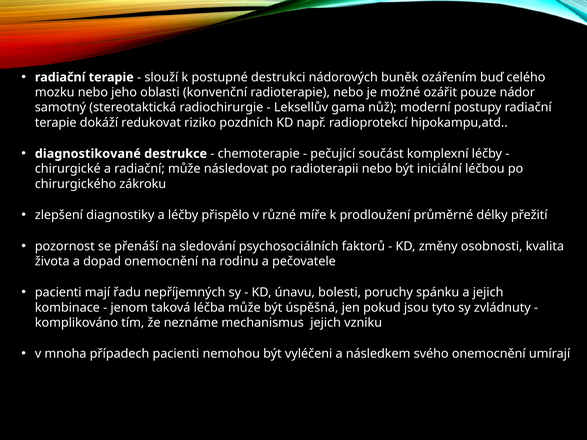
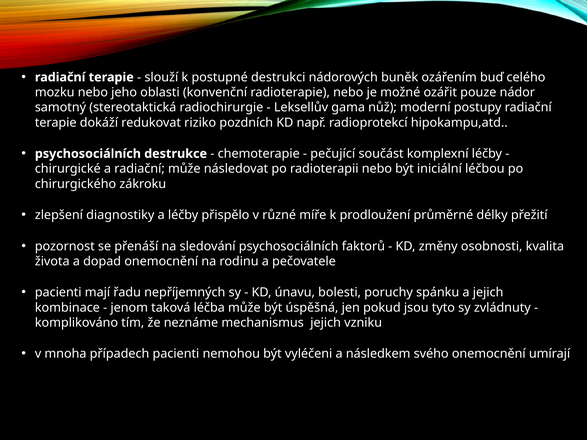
diagnostikované: diagnostikované -> psychosociálních (88, 154)
